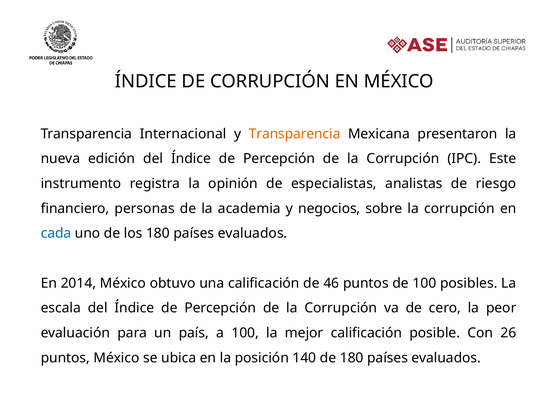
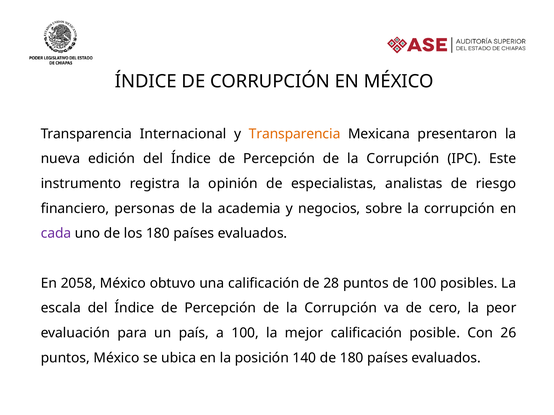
cada colour: blue -> purple (56, 234)
2014: 2014 -> 2058 (78, 284)
46: 46 -> 28 (331, 284)
